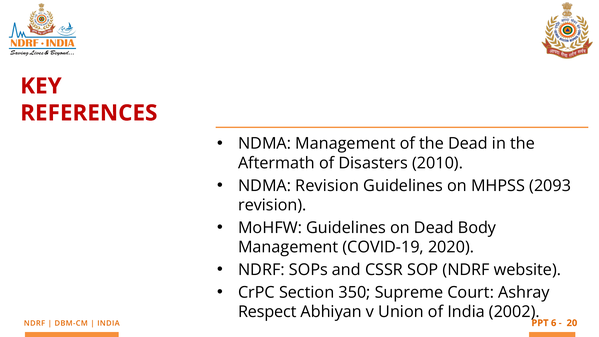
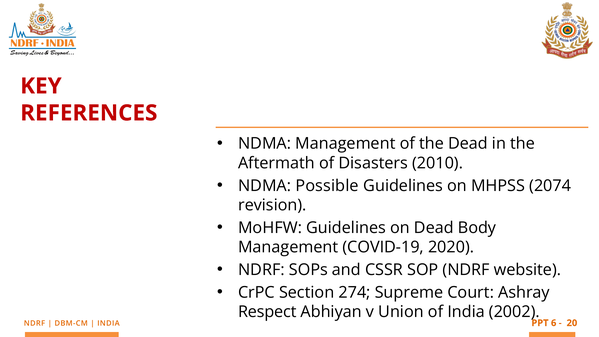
NDMA Revision: Revision -> Possible (327, 186)
2093: 2093 -> 2074 (550, 186)
350: 350 -> 274 (355, 292)
